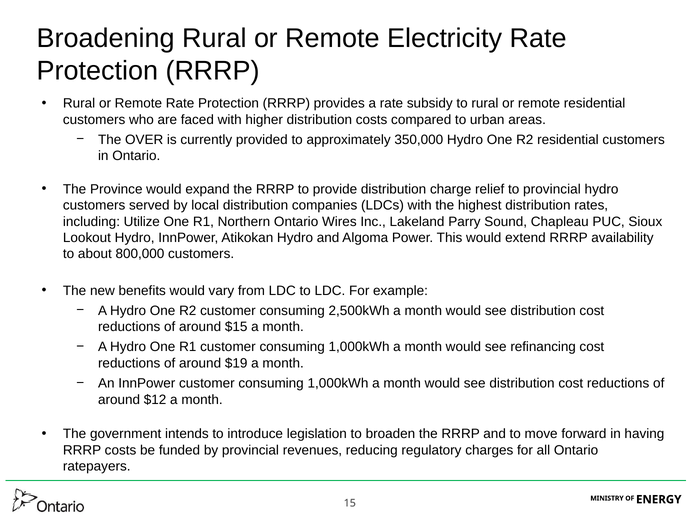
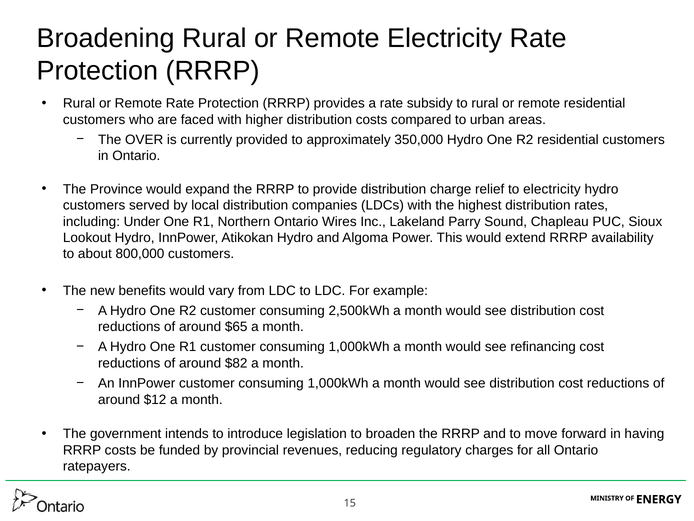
to provincial: provincial -> electricity (552, 189)
Utilize: Utilize -> Under (142, 221)
$15: $15 -> $65 (236, 327)
$19: $19 -> $82 (236, 363)
